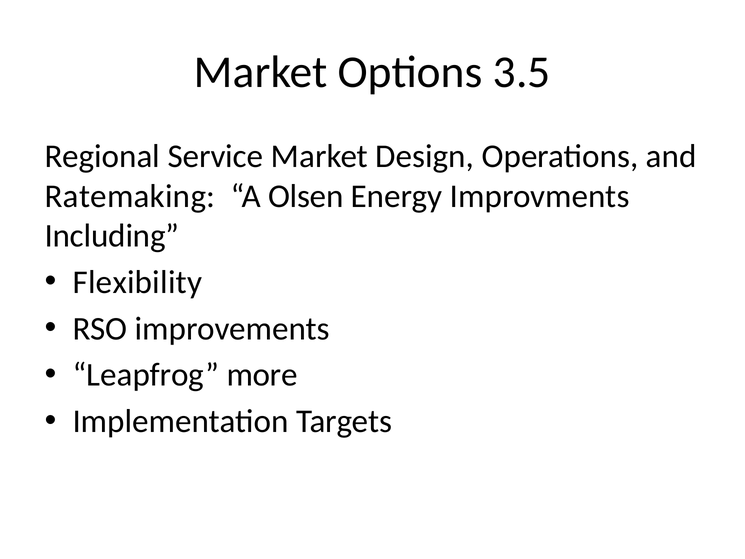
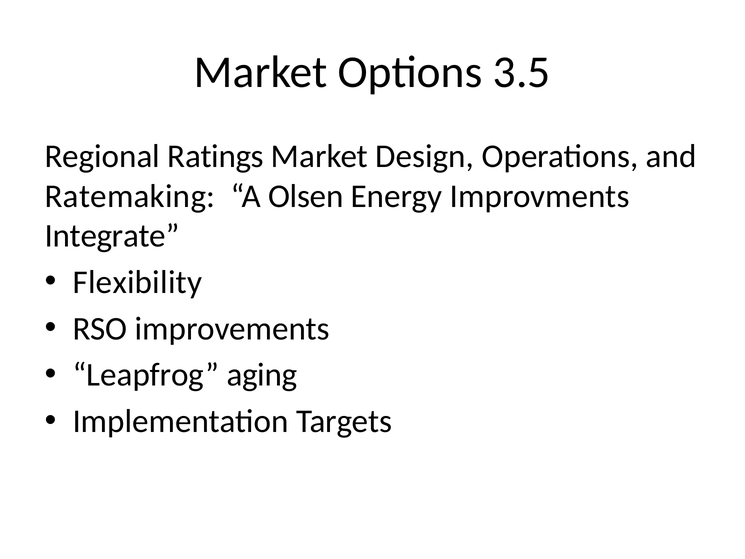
Service: Service -> Ratings (216, 156)
Including: Including -> Integrate (112, 236)
more: more -> aging (262, 375)
